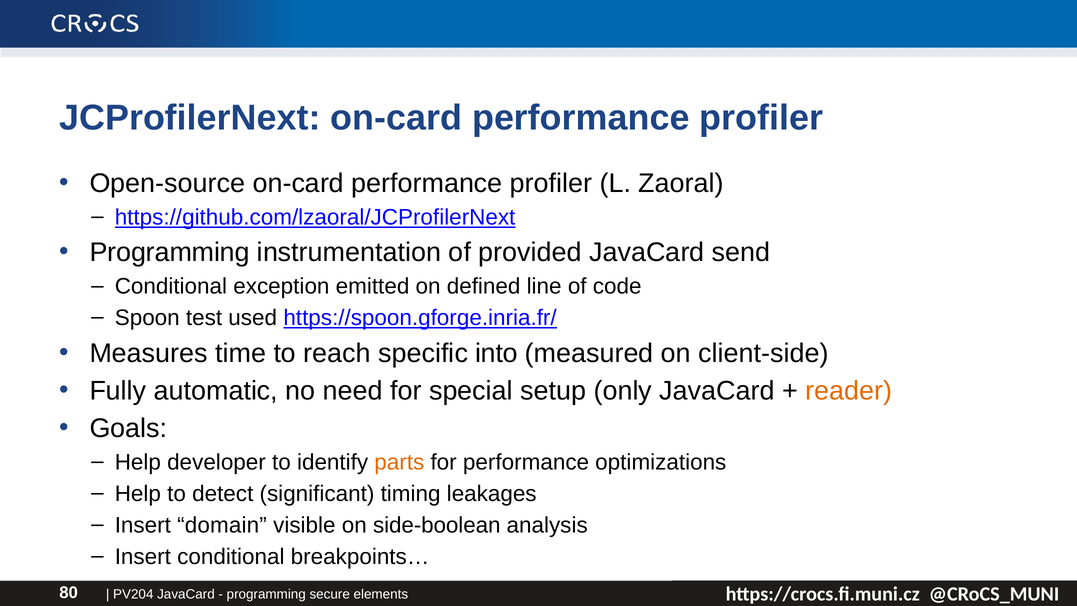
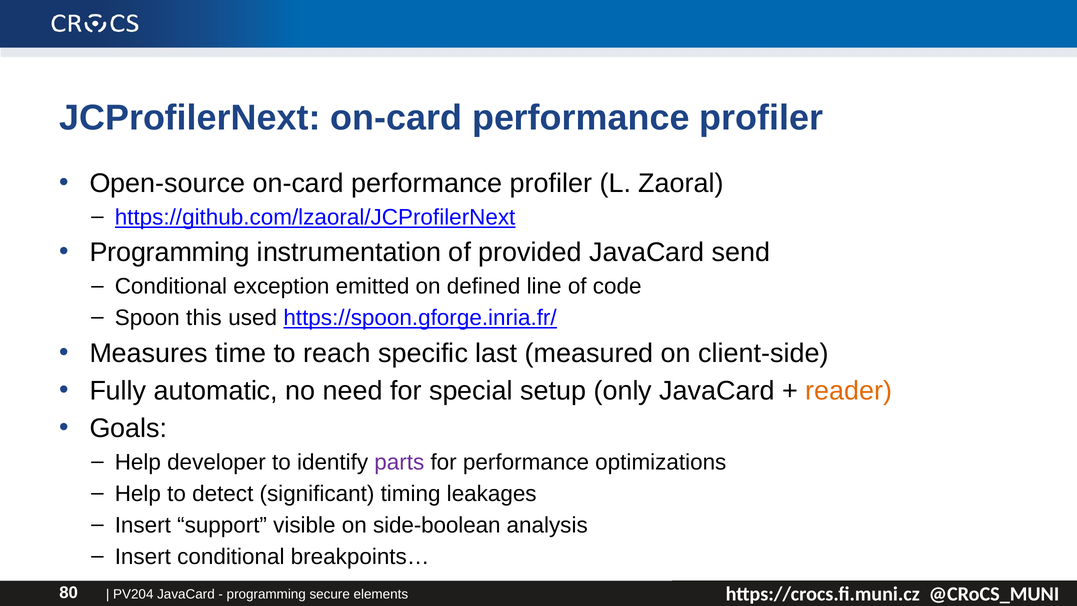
test: test -> this (204, 318)
into: into -> last (496, 353)
parts colour: orange -> purple (399, 462)
domain: domain -> support (222, 525)
